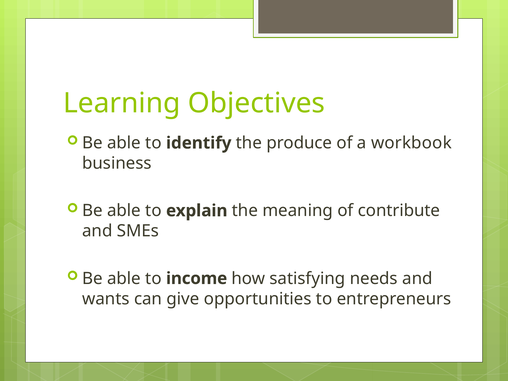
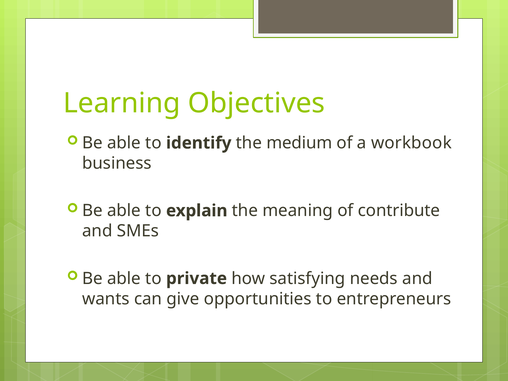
produce: produce -> medium (299, 143)
income: income -> private (197, 278)
